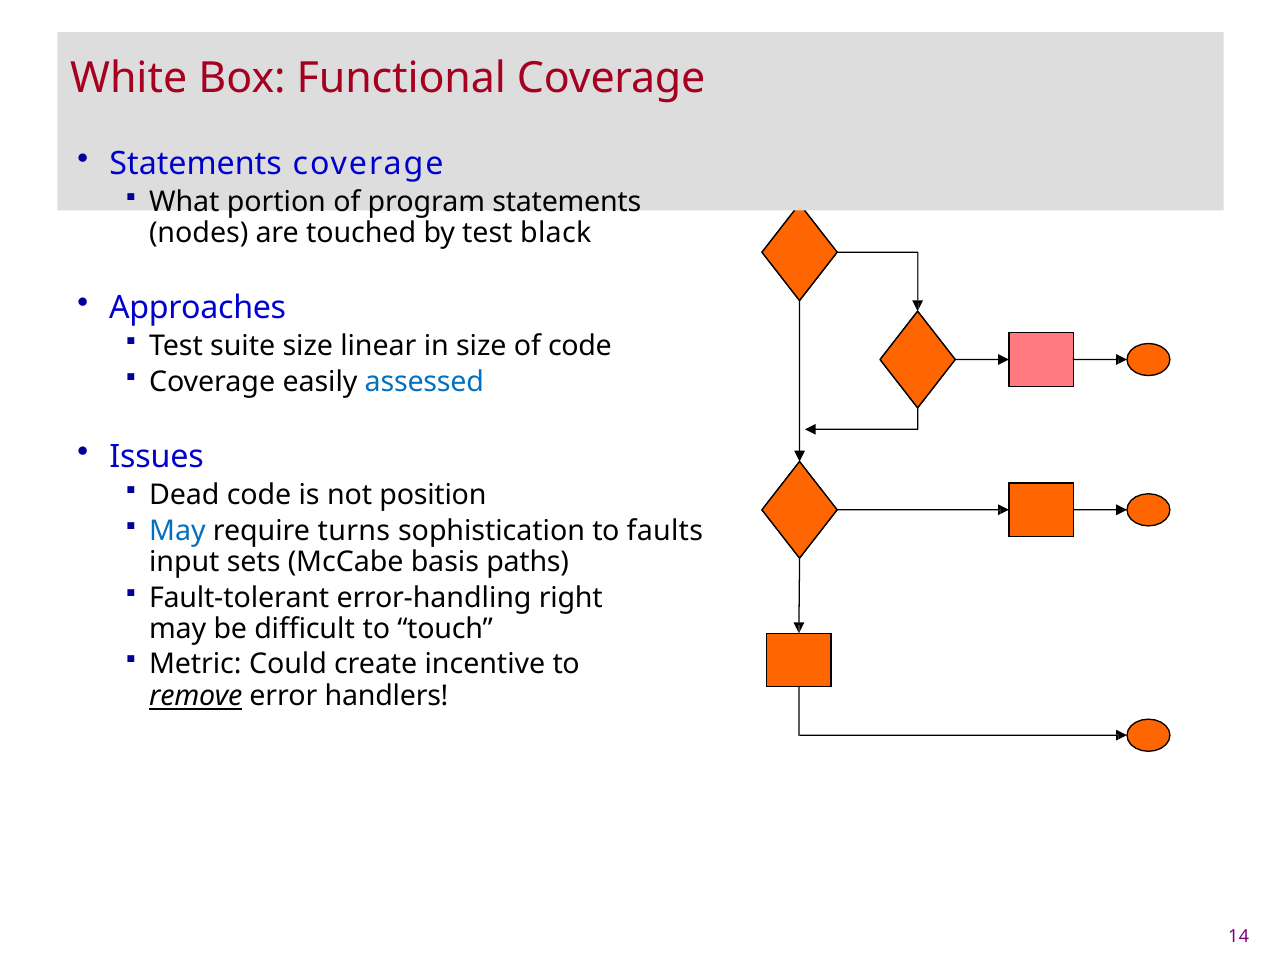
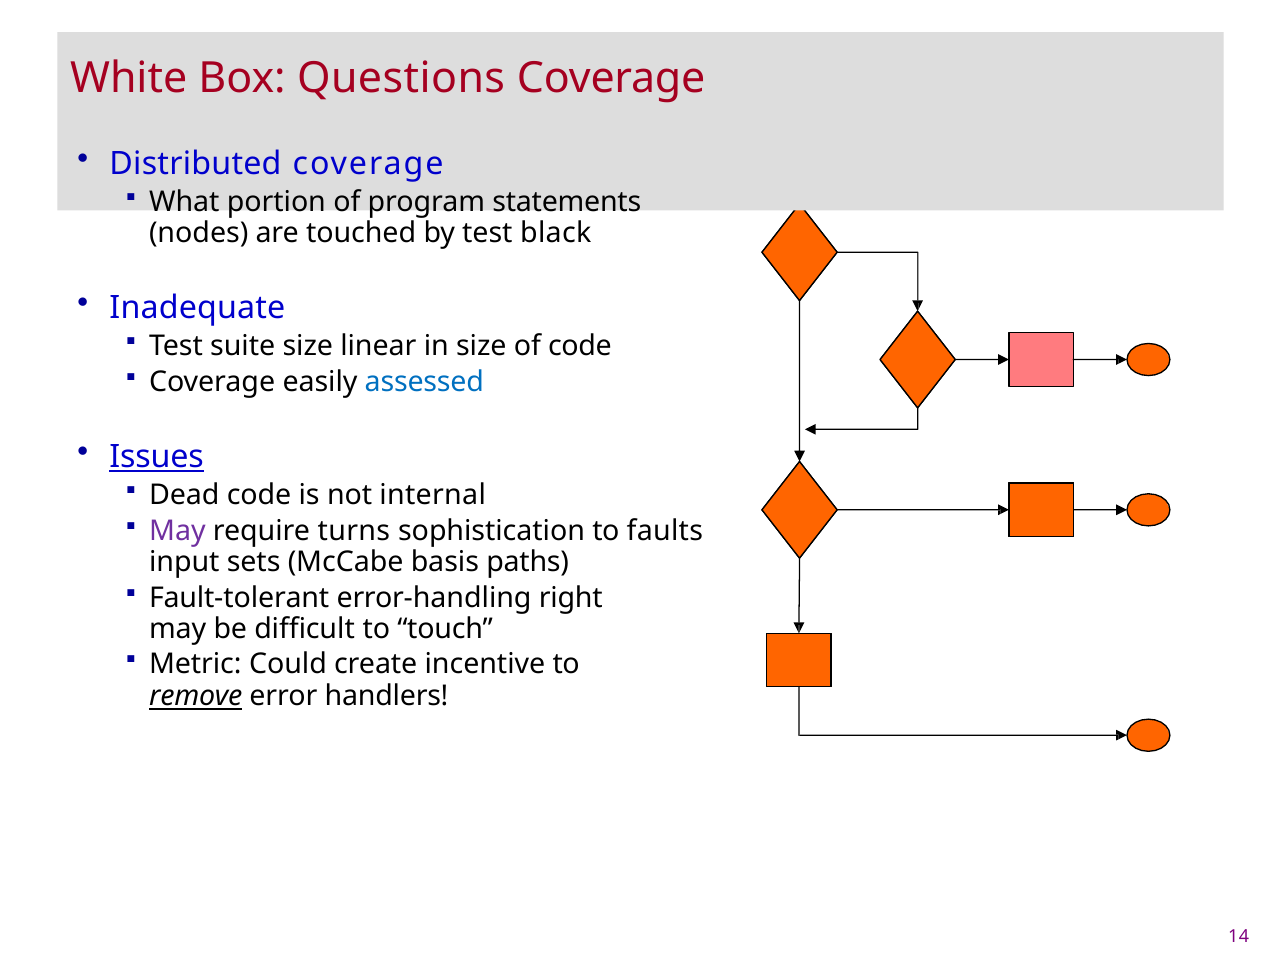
Functional: Functional -> Questions (401, 78)
Statements: Statements -> Distributed (196, 164)
Approaches: Approaches -> Inadequate (197, 308)
Issues underline: none -> present (157, 457)
position: position -> internal (433, 495)
May colour: blue -> purple (177, 531)
